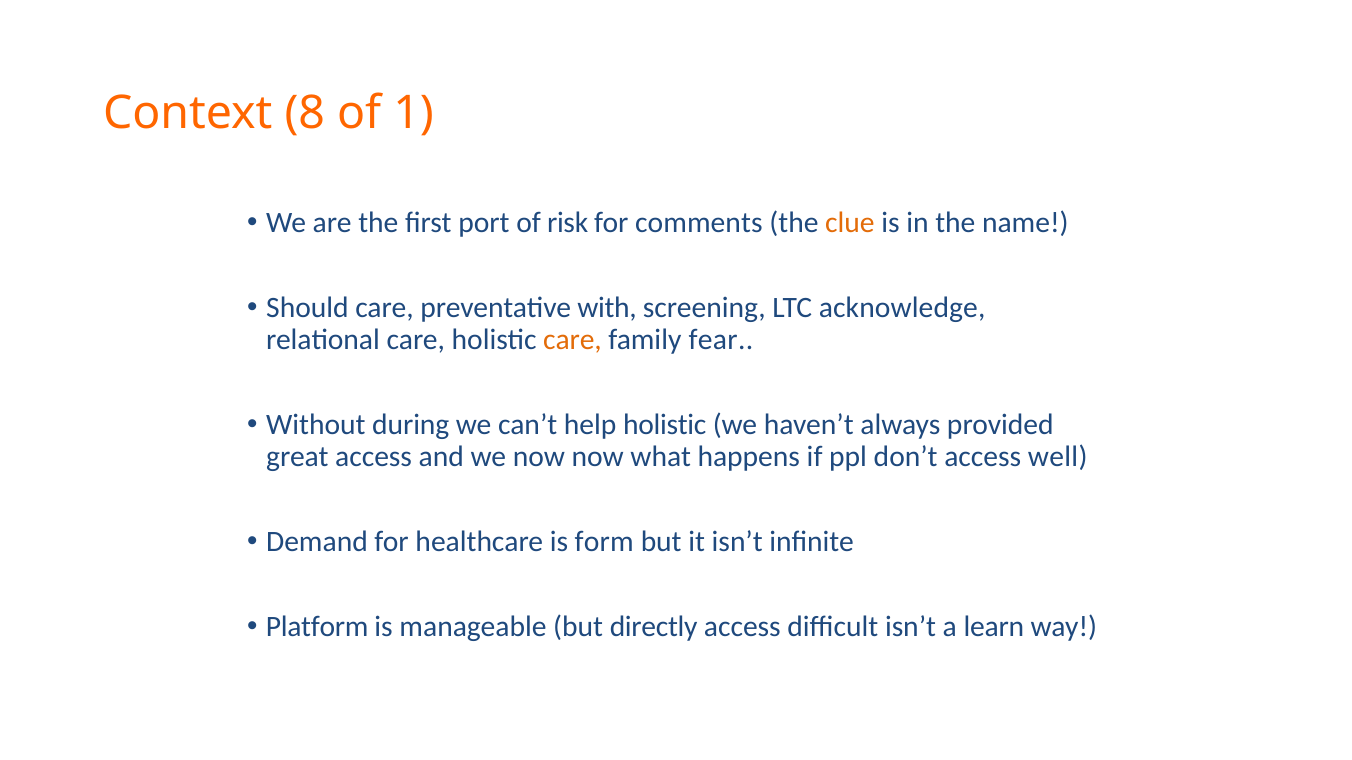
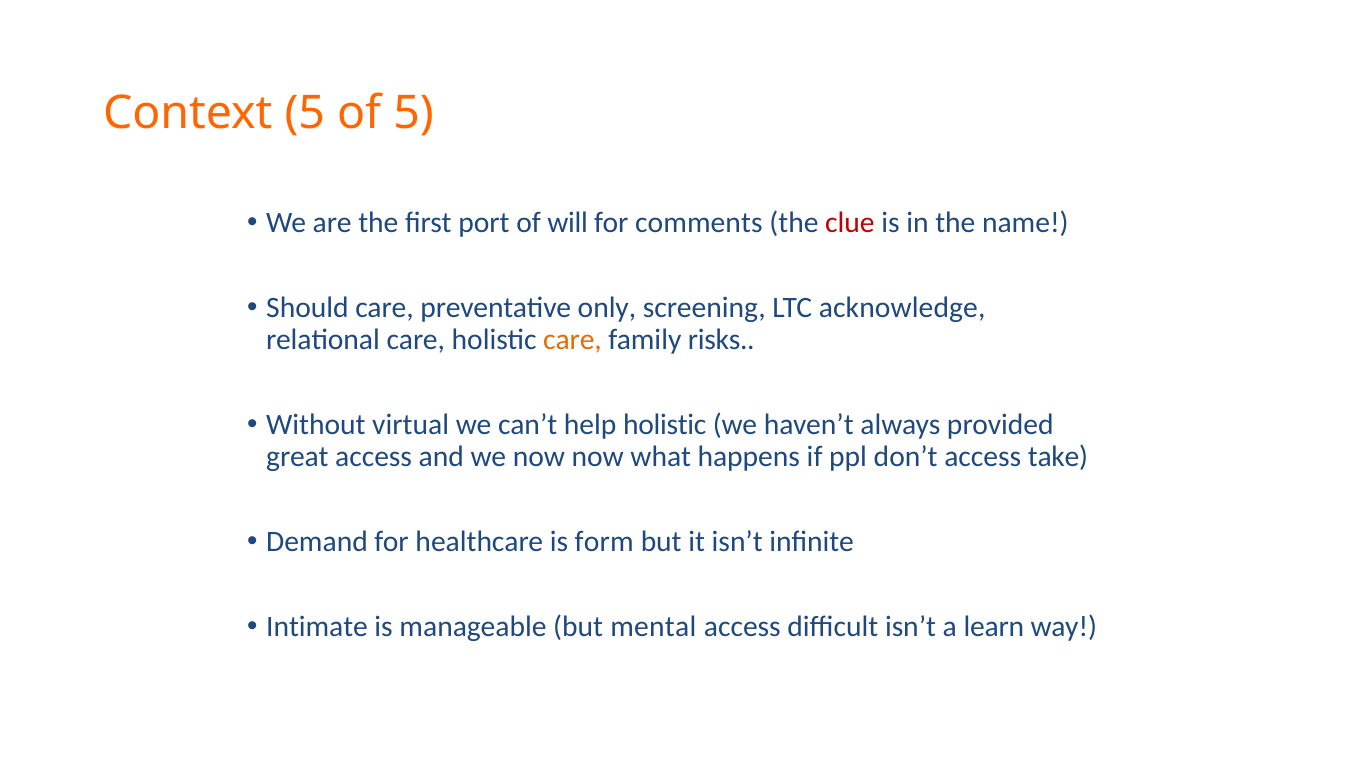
Context 8: 8 -> 5 (305, 114)
of 1: 1 -> 5 (414, 114)
risk: risk -> will (568, 223)
clue colour: orange -> red (850, 223)
with: with -> only (607, 308)
fear: fear -> risks (721, 340)
during: during -> virtual (411, 425)
well: well -> take (1058, 457)
Platform: Platform -> Intimate (317, 627)
directly: directly -> mental (653, 627)
